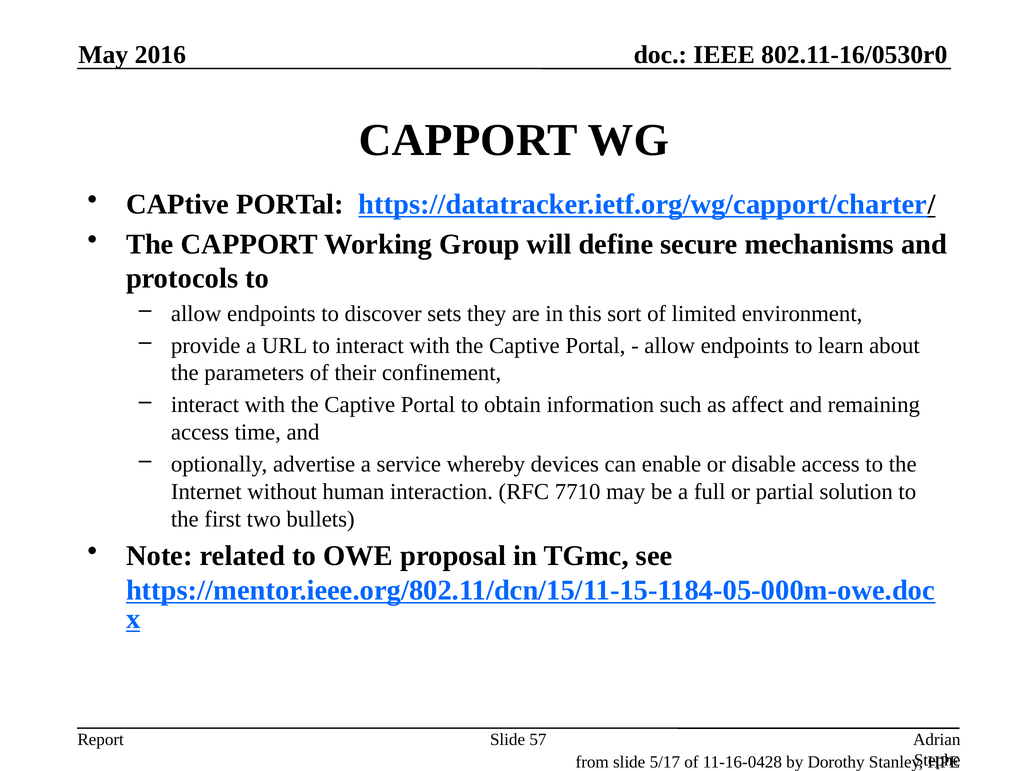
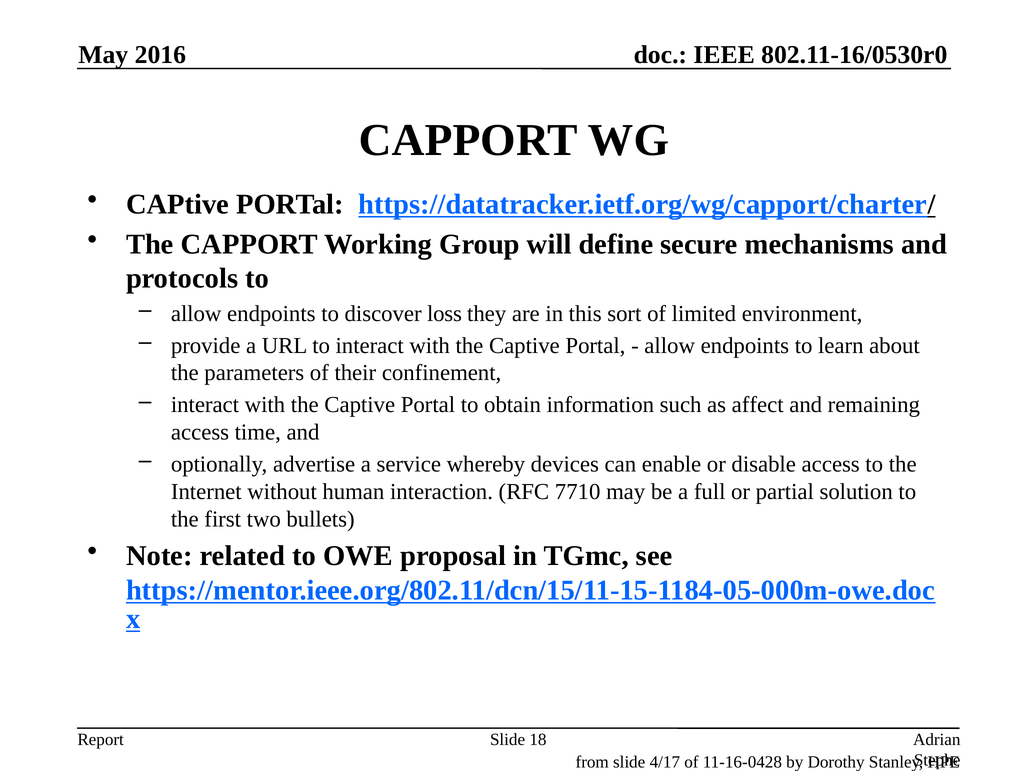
sets: sets -> loss (444, 313)
57: 57 -> 18 (538, 739)
5/17: 5/17 -> 4/17 (665, 762)
